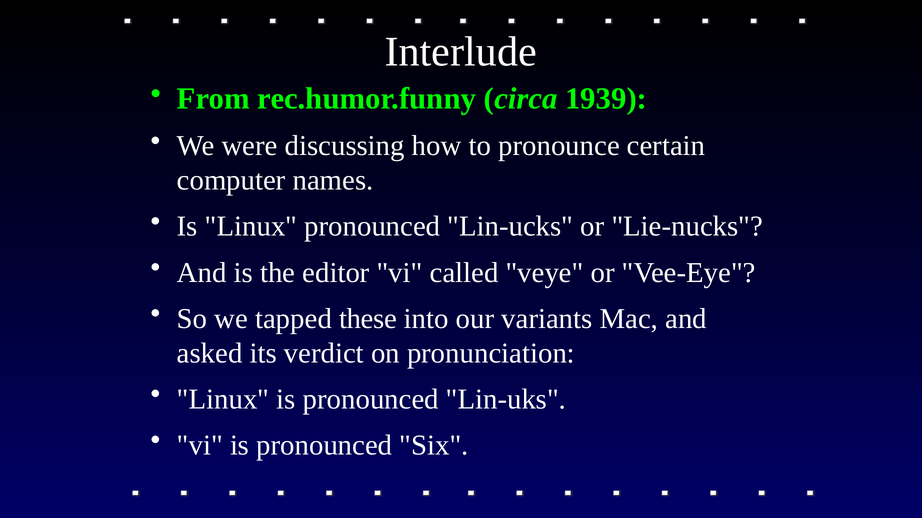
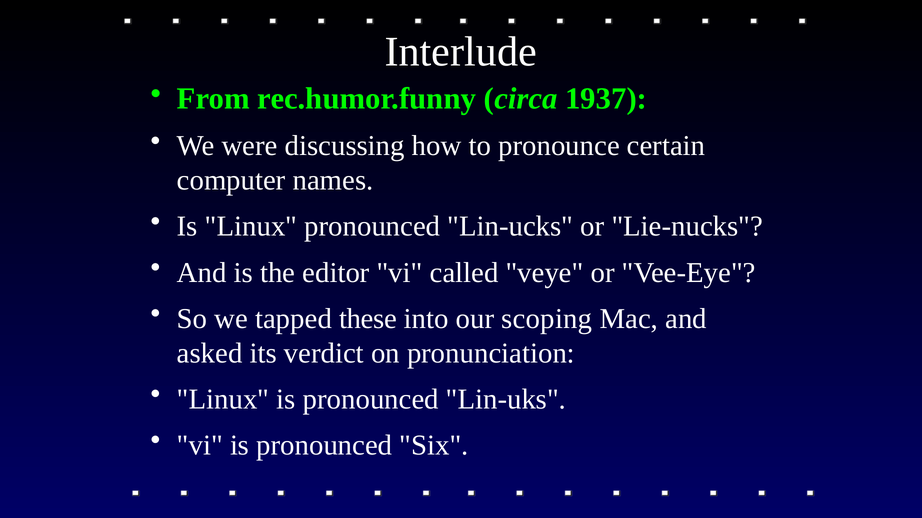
1939: 1939 -> 1937 (606, 99)
variants: variants -> scoping (547, 319)
